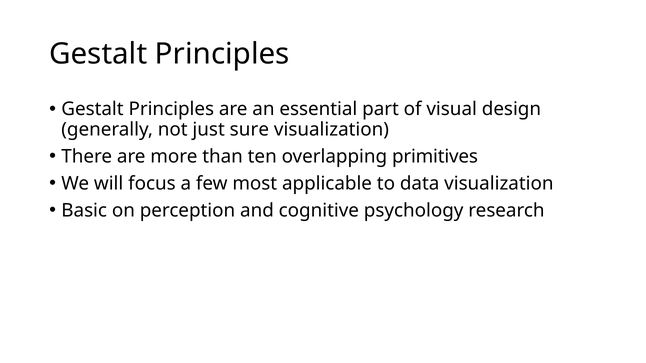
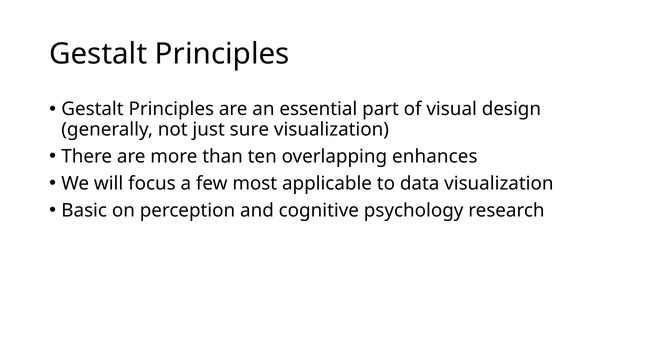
primitives: primitives -> enhances (435, 157)
